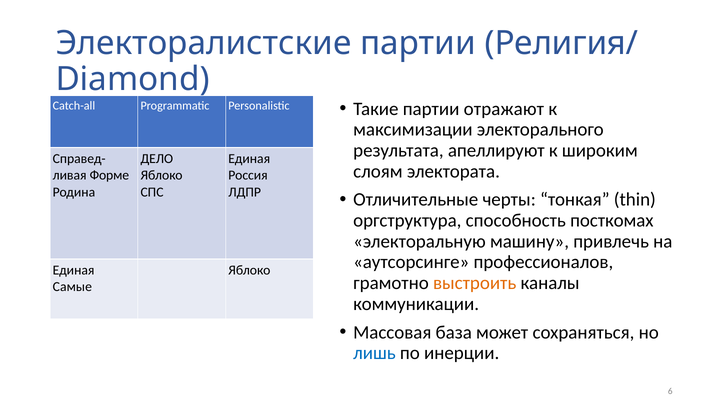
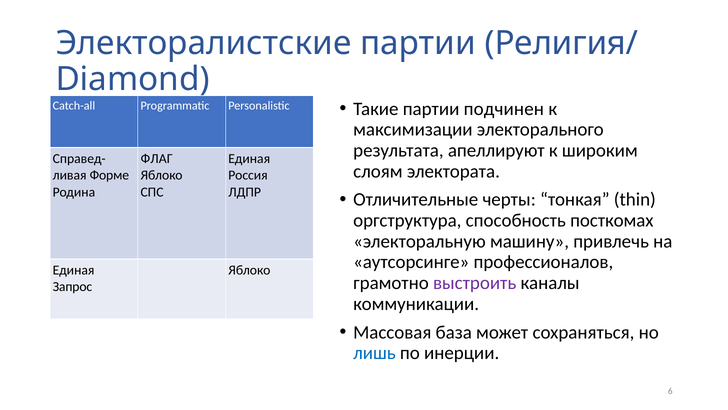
отражают: отражают -> подчинен (504, 109)
ДЕЛО: ДЕЛО -> ФЛАГ (157, 159)
выстроить colour: orange -> purple (475, 283)
Самые: Самые -> Запрос (72, 287)
